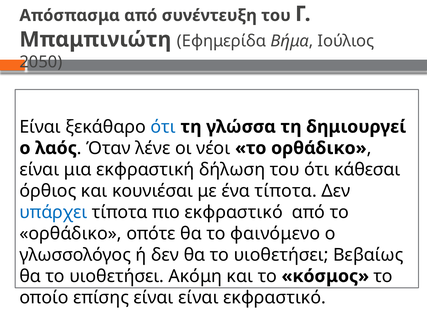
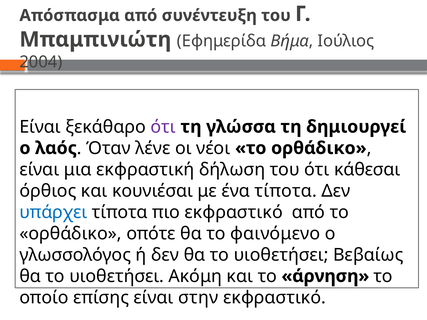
2050: 2050 -> 2004 (41, 62)
ότι colour: blue -> purple (163, 127)
κόσμος: κόσμος -> άρνηση (325, 276)
είναι είναι: είναι -> στην (198, 298)
